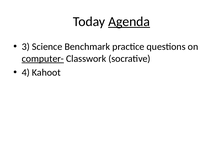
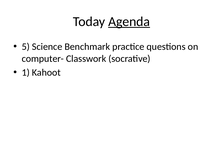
3: 3 -> 5 (26, 47)
computer- underline: present -> none (43, 59)
4: 4 -> 1 (26, 73)
